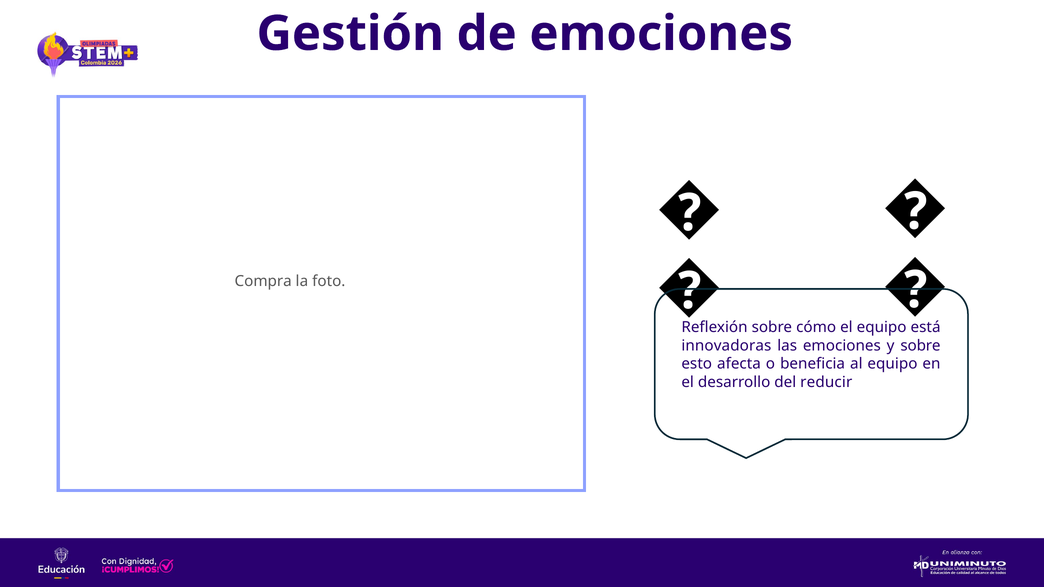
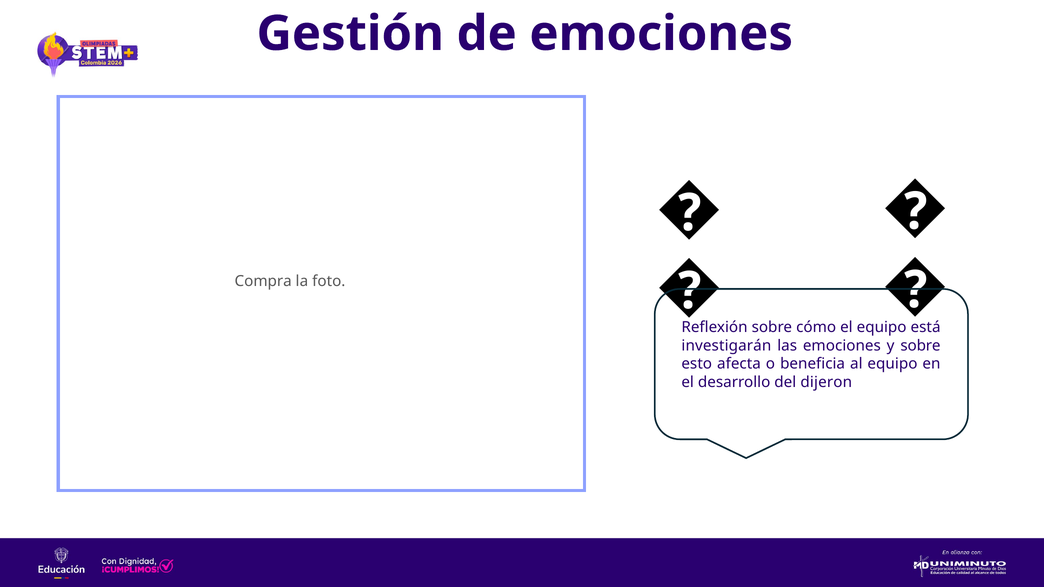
innovadoras: innovadoras -> investigarán (726, 346)
reducir: reducir -> dijeron (826, 382)
